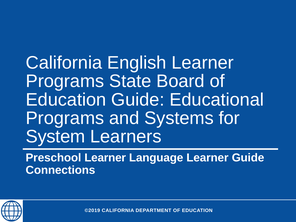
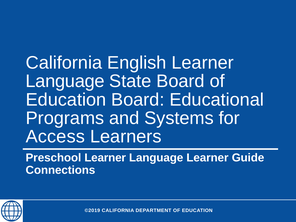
Programs: Programs -> Language (65, 81)
Education Guide: Guide -> Board (138, 100)
System: System -> Access (55, 137)
